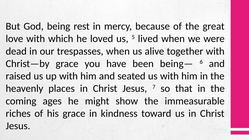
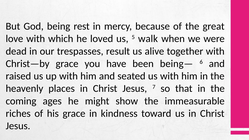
lived: lived -> walk (148, 39)
trespasses when: when -> result (118, 51)
